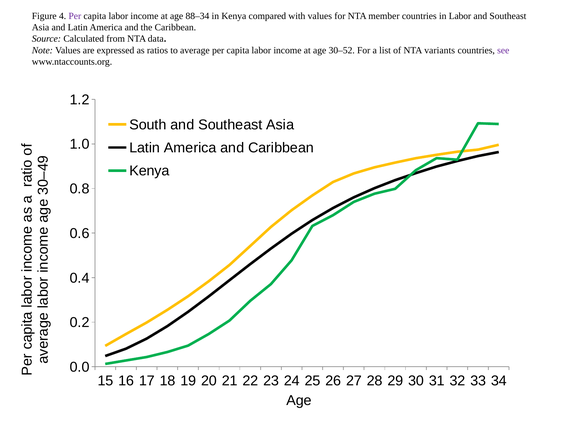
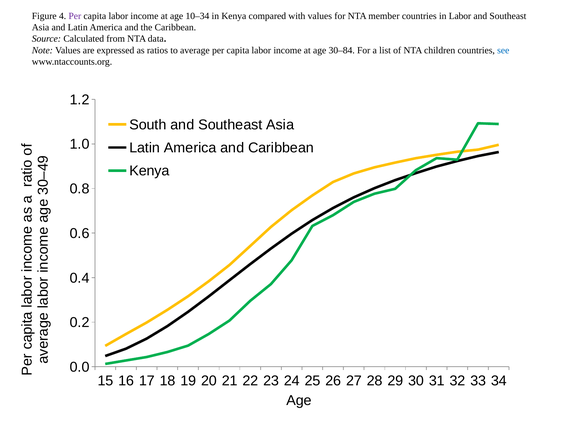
88–34: 88–34 -> 10–34 (197, 16)
30–52: 30–52 -> 30–84 (342, 50)
variants: variants -> children (440, 50)
see colour: purple -> blue (503, 50)
